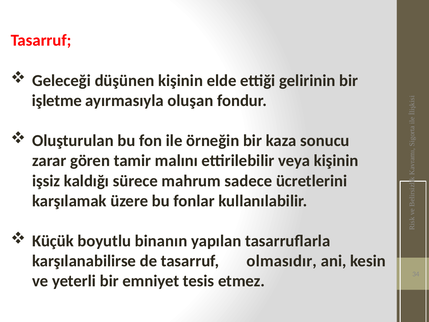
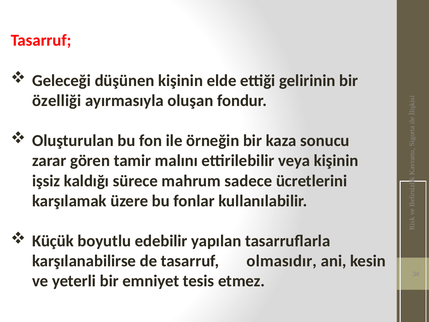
işletme: işletme -> özelliği (57, 100)
binanın: binanın -> edebilir (161, 241)
